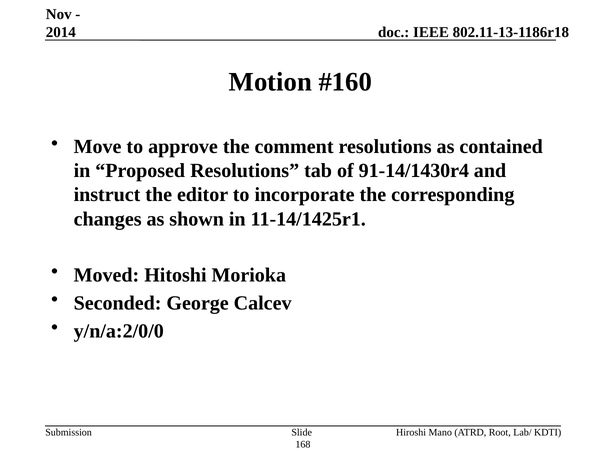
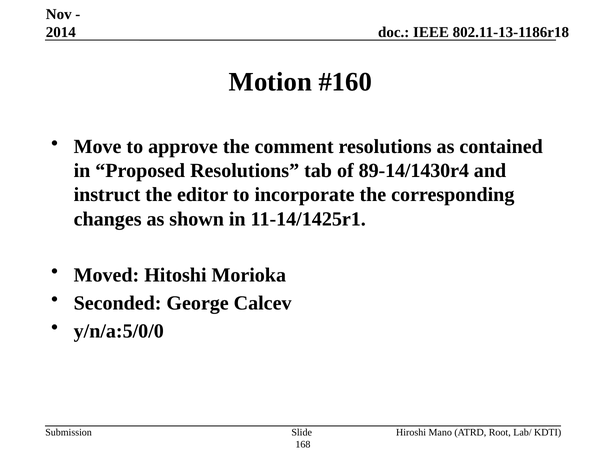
91-14/1430r4: 91-14/1430r4 -> 89-14/1430r4 (414, 171)
y/n/a:2/0/0: y/n/a:2/0/0 -> y/n/a:5/0/0 (119, 331)
